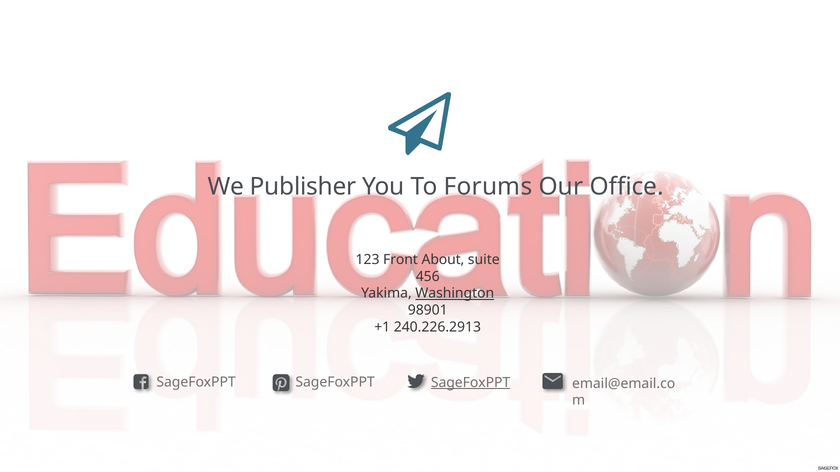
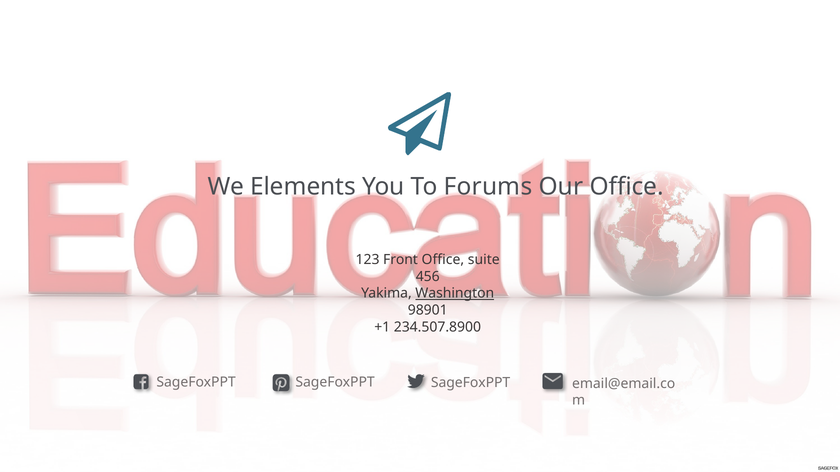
Publisher: Publisher -> Elements (303, 187)
Front About: About -> Office (443, 260)
240.226.2913: 240.226.2913 -> 234.507.8900 (437, 327)
SageFoxPPT underline: present -> none (471, 383)
